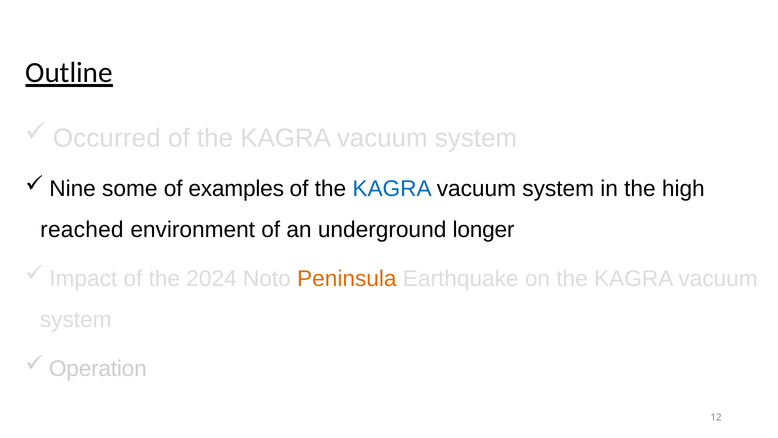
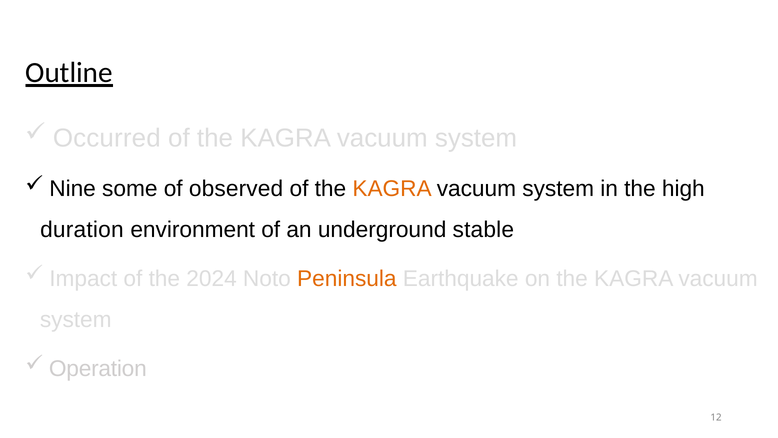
examples: examples -> observed (236, 189)
KAGRA colour: blue -> orange (392, 189)
reached: reached -> duration (82, 229)
longer: longer -> stable (483, 229)
